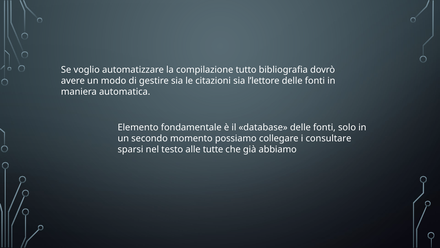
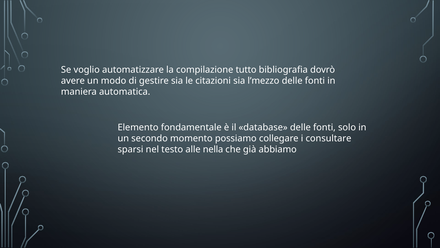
l’lettore: l’lettore -> l’mezzo (263, 81)
tutte: tutte -> nella (213, 149)
